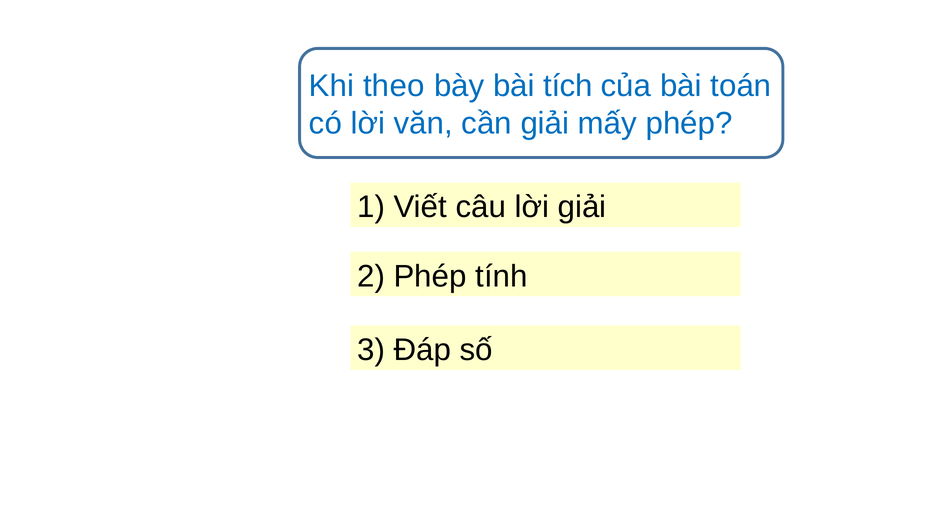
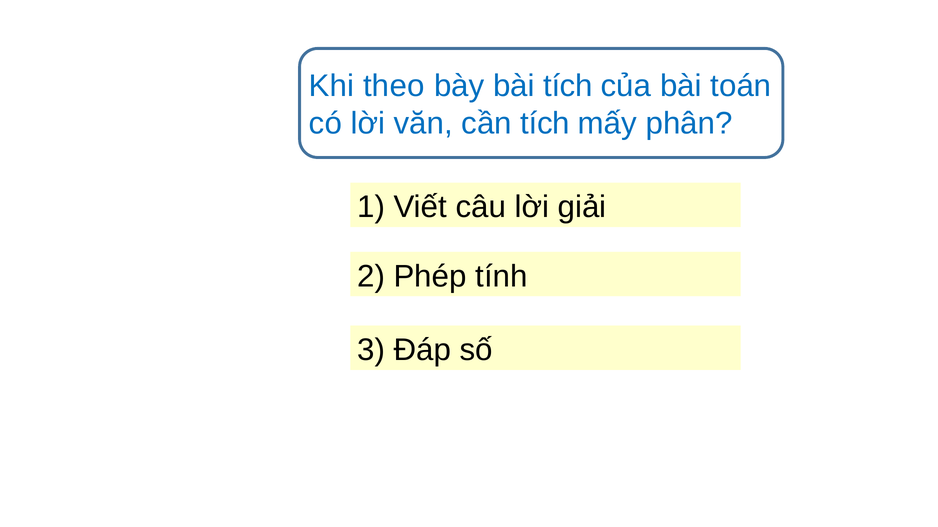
cần giải: giải -> tích (545, 124)
mấy phép: phép -> phân (689, 124)
